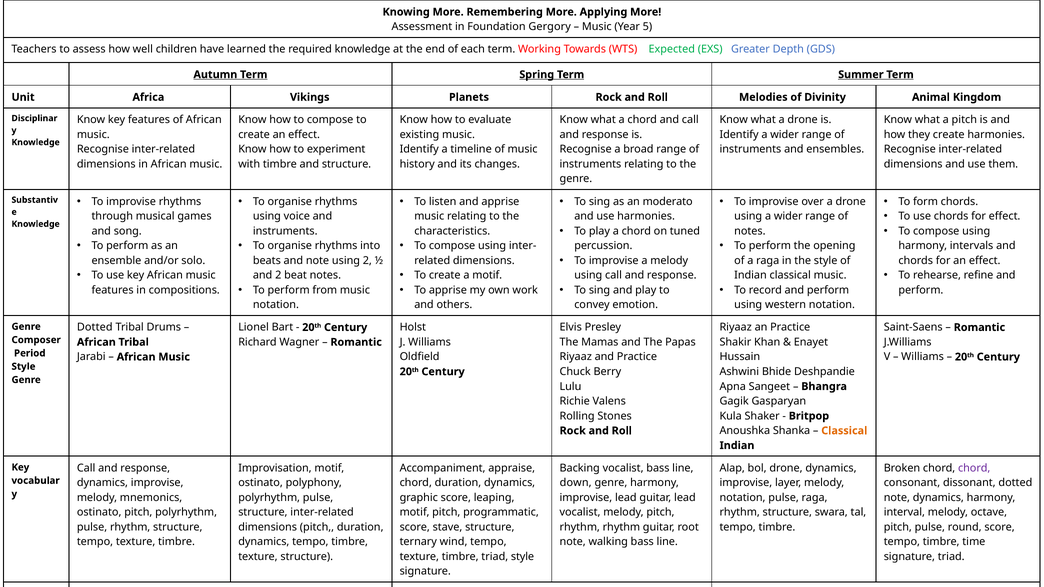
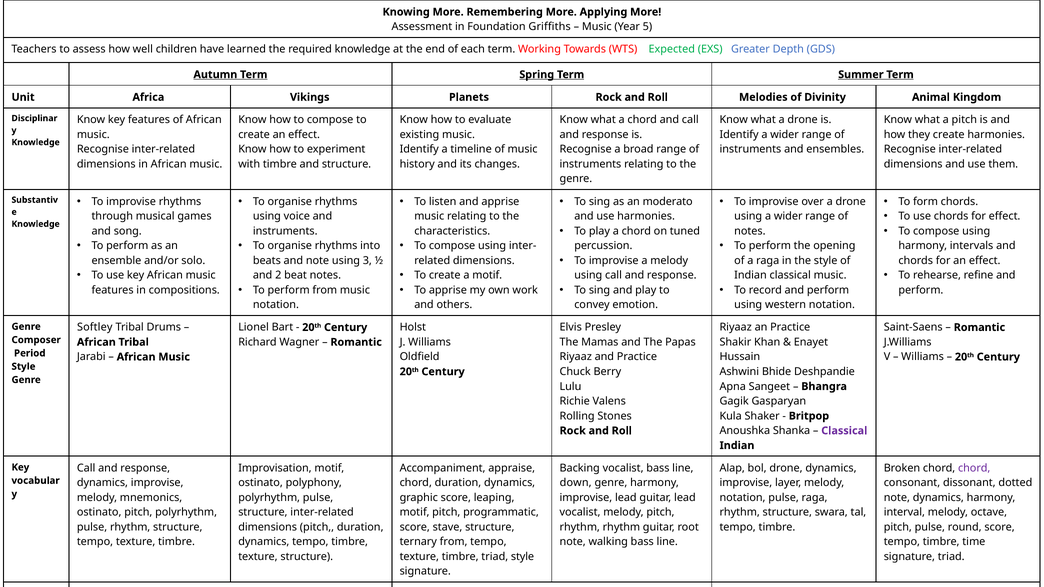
Gergory: Gergory -> Griffiths (550, 27)
using 2: 2 -> 3 (367, 261)
Dotted: Dotted -> Softley (95, 328)
Classical colour: orange -> purple (844, 431)
ternary wind: wind -> from (454, 542)
